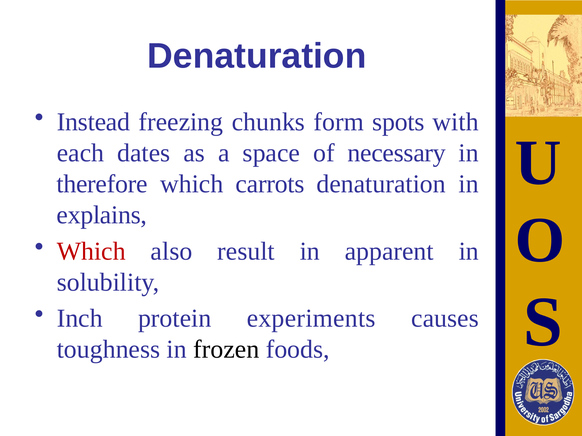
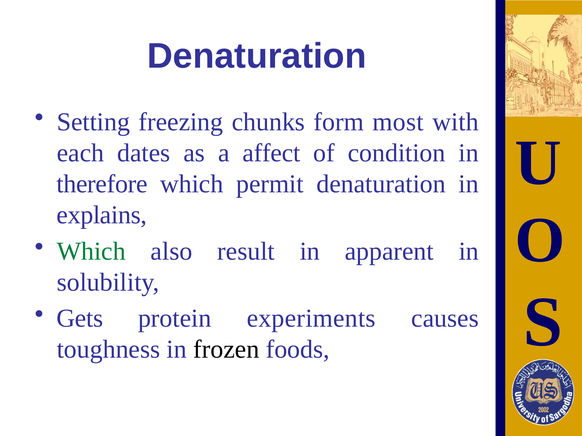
Instead: Instead -> Setting (93, 122)
spots: spots -> most (398, 122)
space: space -> affect (271, 153)
necessary: necessary -> condition (397, 153)
carrots: carrots -> permit (270, 184)
Which colour: red -> green (91, 251)
Inch: Inch -> Gets (80, 319)
